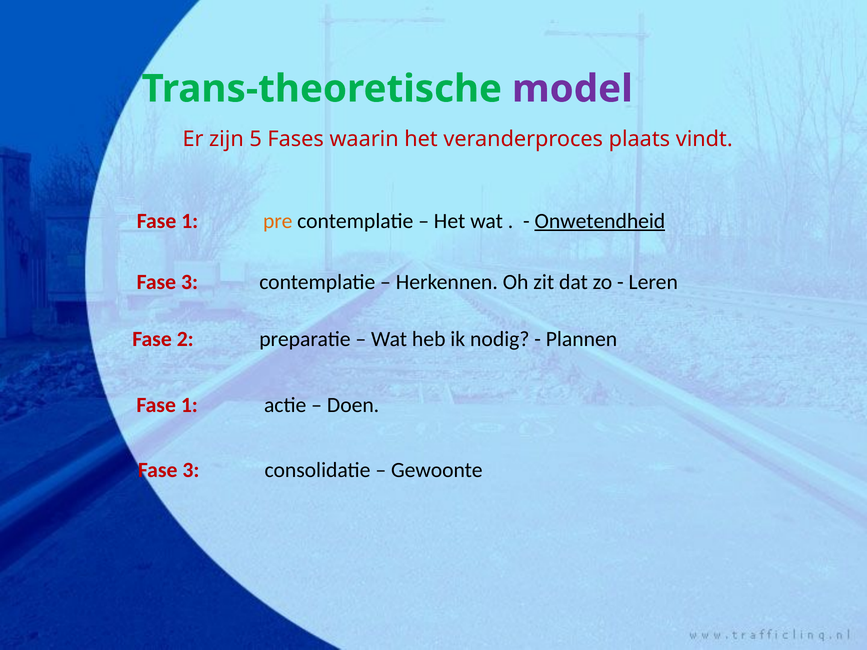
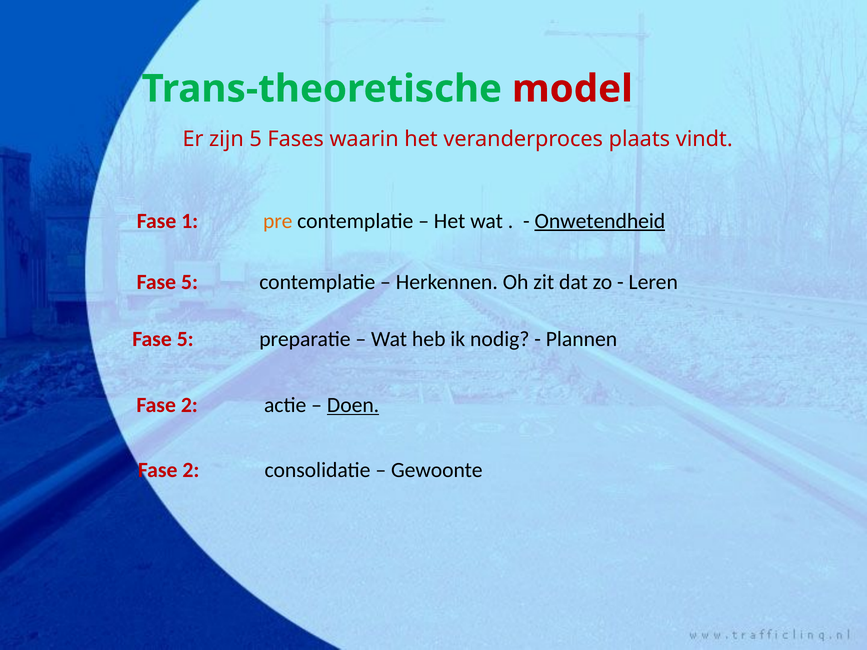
model colour: purple -> red (572, 89)
3: 3 -> 5 (190, 282)
2: 2 -> 5 (185, 339)
1: 1 -> 2 (189, 405)
Doen underline: none -> present (353, 405)
3: 3 -> 2 (191, 470)
